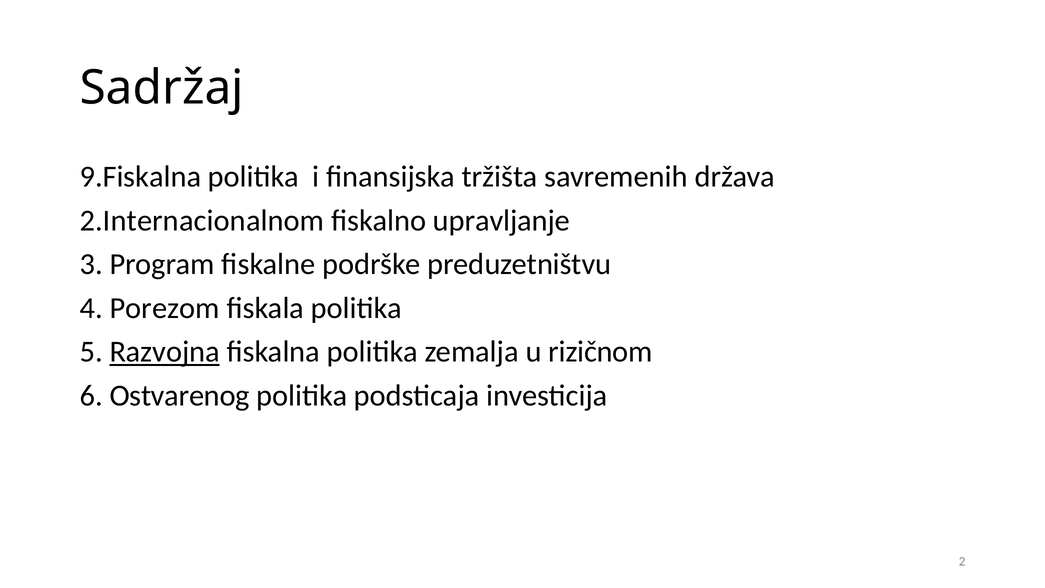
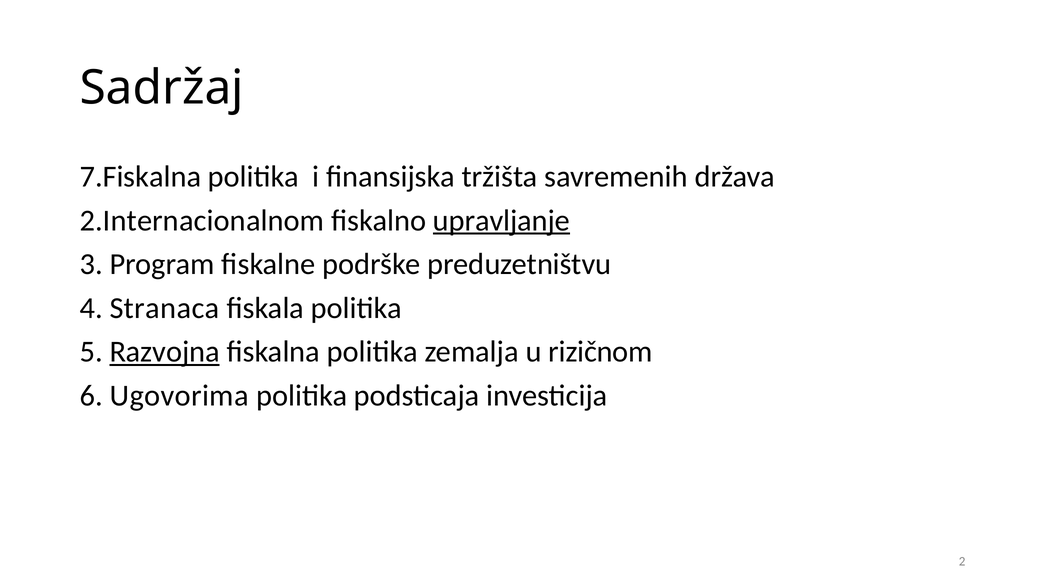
9.Fiskalna: 9.Fiskalna -> 7.Fiskalna (140, 177)
upravljanje underline: none -> present (501, 220)
Porezom: Porezom -> Stranaca (164, 308)
Ostvarenog: Ostvarenog -> Ugovorima (179, 395)
